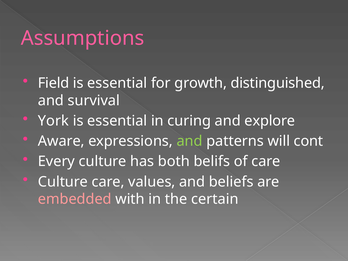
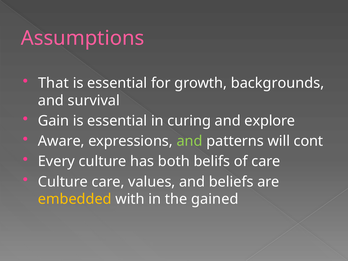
Field: Field -> That (53, 83)
distinguished: distinguished -> backgrounds (278, 83)
York: York -> Gain (54, 121)
embedded colour: pink -> yellow (75, 199)
certain: certain -> gained (215, 199)
